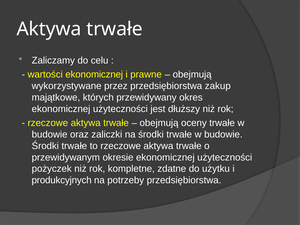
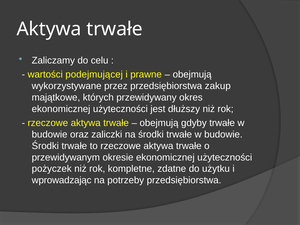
wartości ekonomicznej: ekonomicznej -> podejmującej (94, 74)
oceny: oceny -> gdyby (194, 123)
produkcyjnych: produkcyjnych -> wprowadzając (62, 180)
